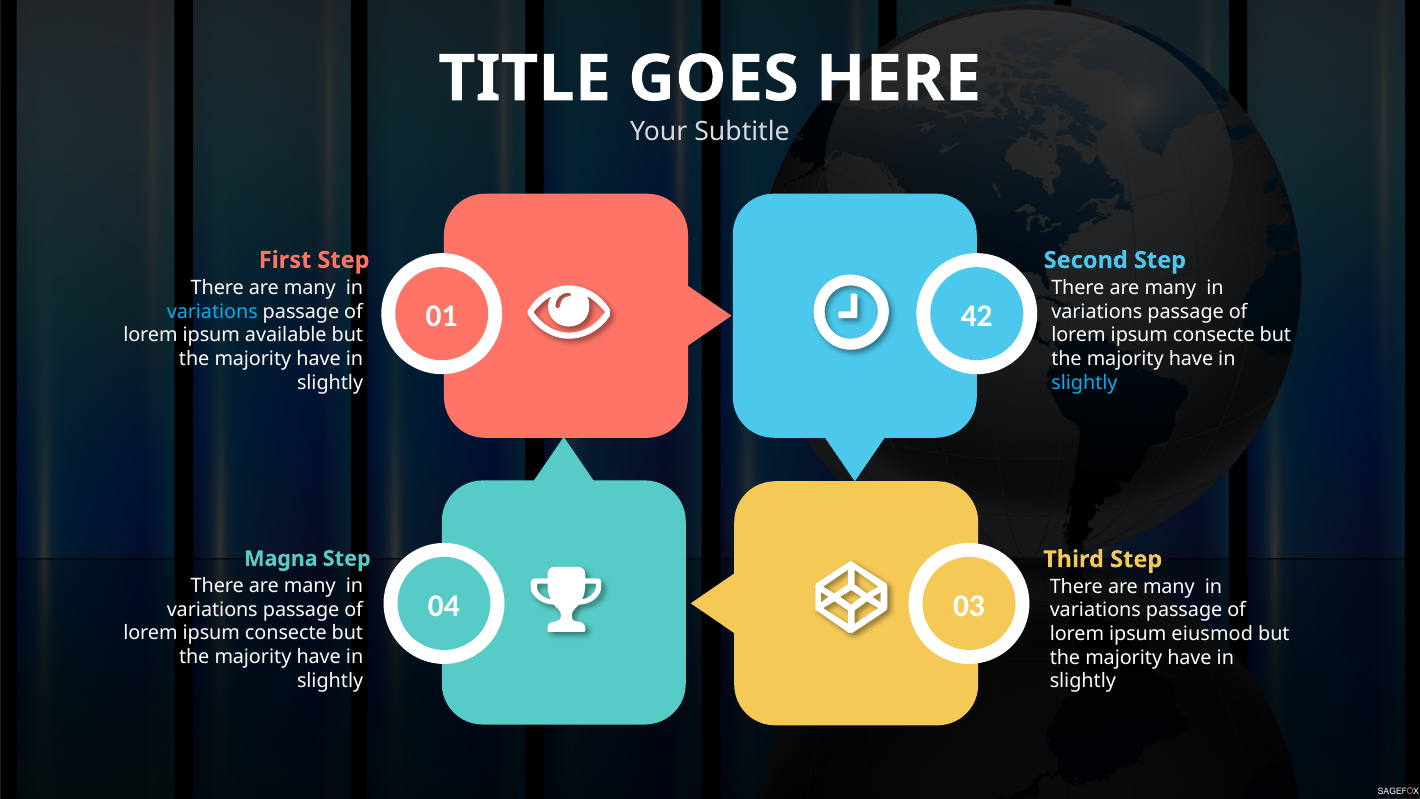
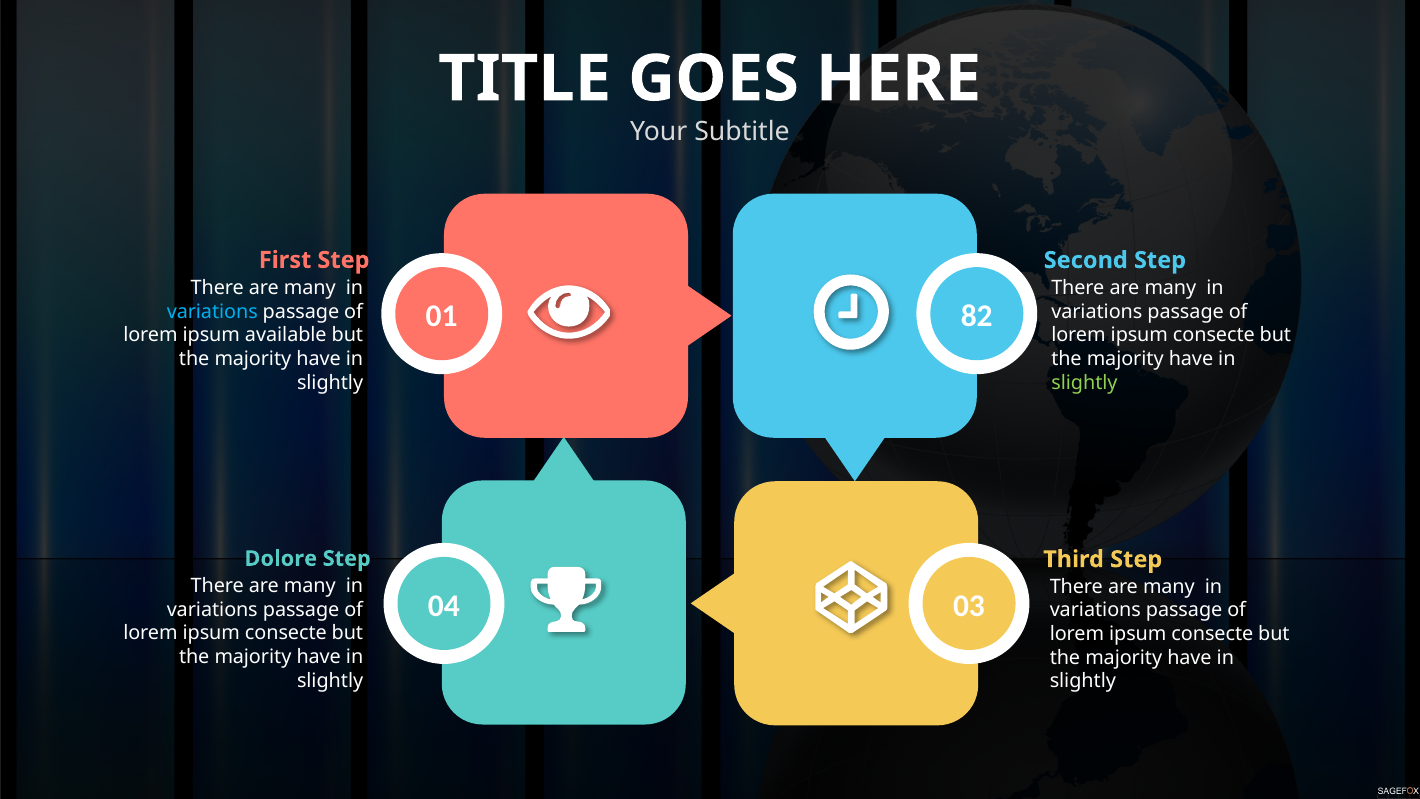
42: 42 -> 82 (977, 316)
slightly colour: light blue -> light green (1084, 383)
Magna: Magna -> Dolore (281, 558)
eiusmod: eiusmod -> consecte (1212, 634)
